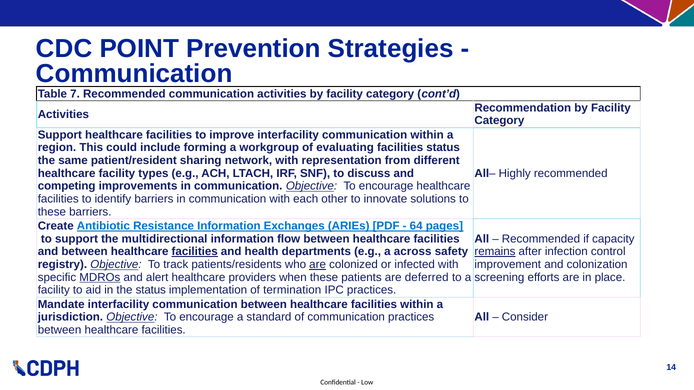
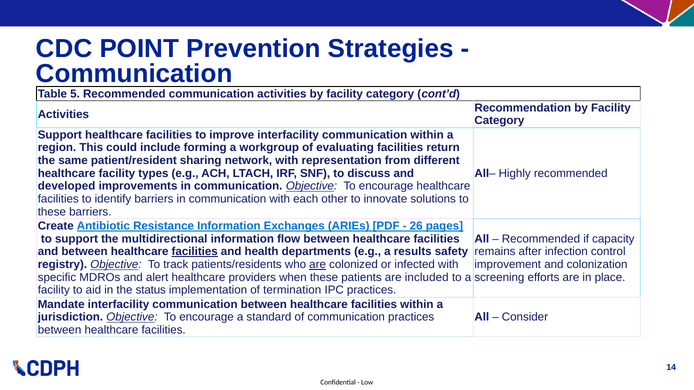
7: 7 -> 5 (75, 94)
facilities status: status -> return (443, 148)
competing: competing -> developed (67, 186)
64: 64 -> 26 (416, 226)
across: across -> results (413, 252)
remains underline: present -> none (495, 252)
MDROs underline: present -> none (100, 278)
deferred: deferred -> included (427, 278)
